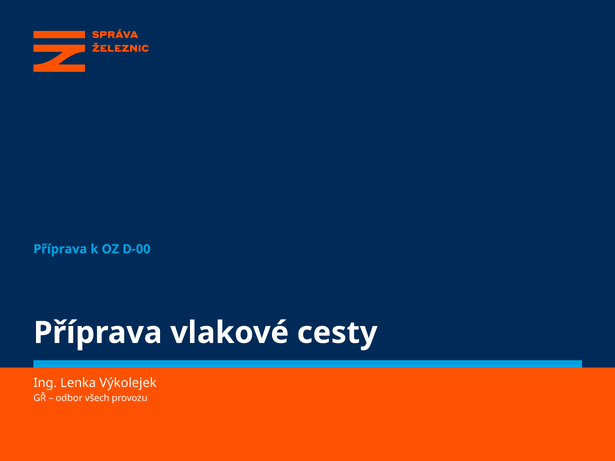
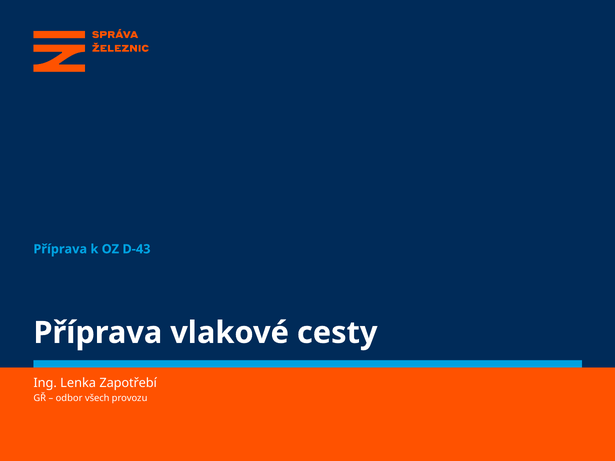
D-00: D-00 -> D-43 (136, 249)
Výkolejek: Výkolejek -> Zapotřebí (128, 383)
